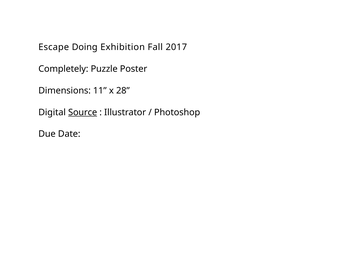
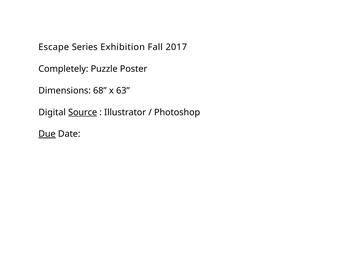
Doing: Doing -> Series (85, 47)
11: 11 -> 68 (100, 91)
28: 28 -> 63 (123, 91)
Due underline: none -> present (47, 134)
